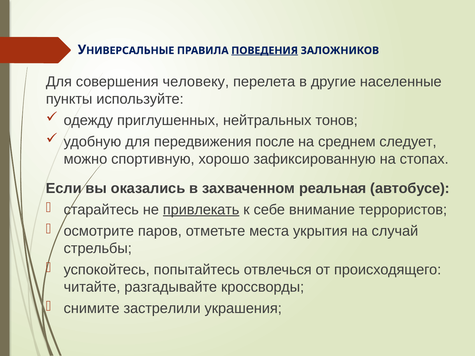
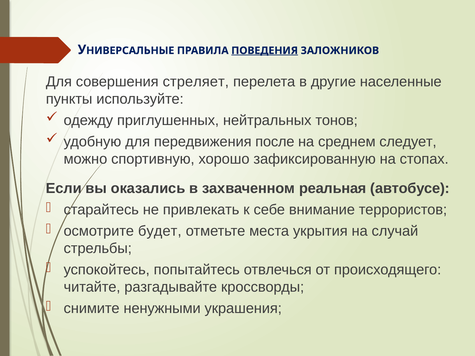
человеку: человеку -> стреляет (196, 82)
привлекать underline: present -> none (201, 210)
паров: паров -> будет (160, 231)
застрелили: застрелили -> ненужными (162, 309)
